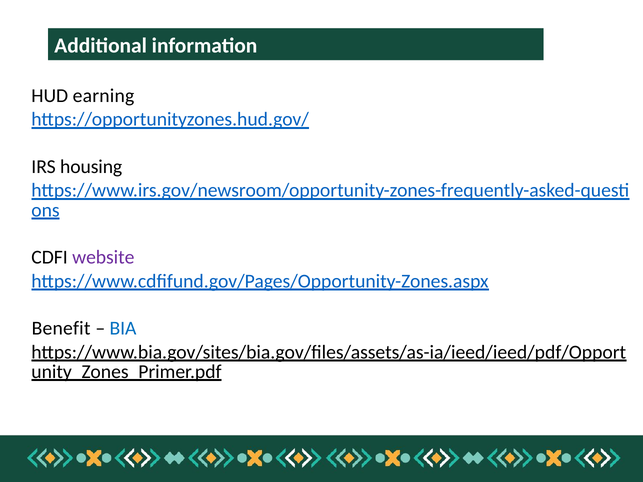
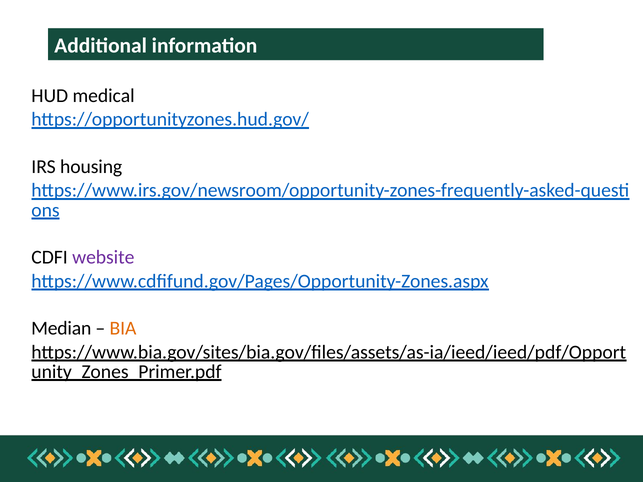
earning: earning -> medical (104, 96)
Benefit: Benefit -> Median (61, 329)
BIA colour: blue -> orange (123, 329)
